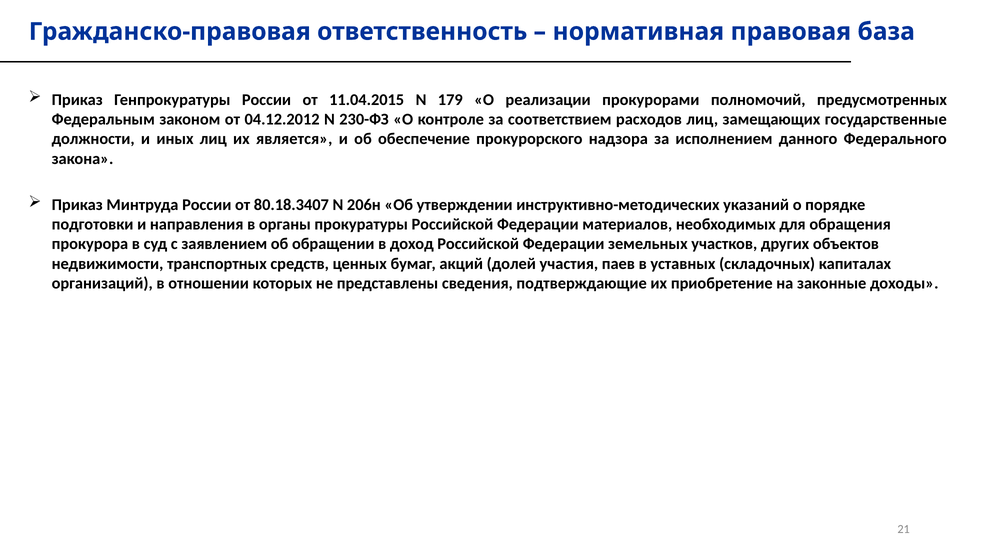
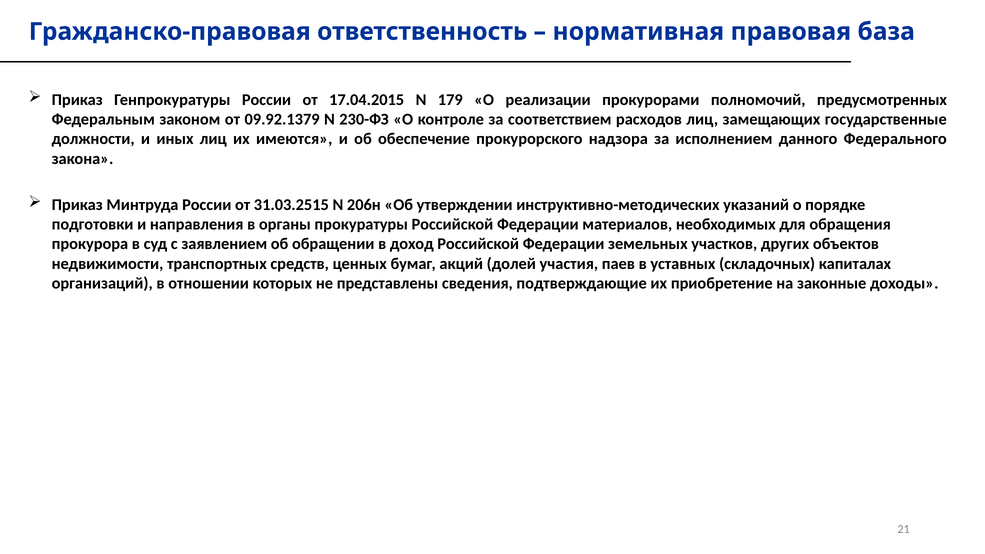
11.04.2015: 11.04.2015 -> 17.04.2015 (367, 100)
04.12.2012: 04.12.2012 -> 09.92.1379 (282, 119)
является: является -> имеются (294, 139)
80.18.3407: 80.18.3407 -> 31.03.2515 (291, 205)
